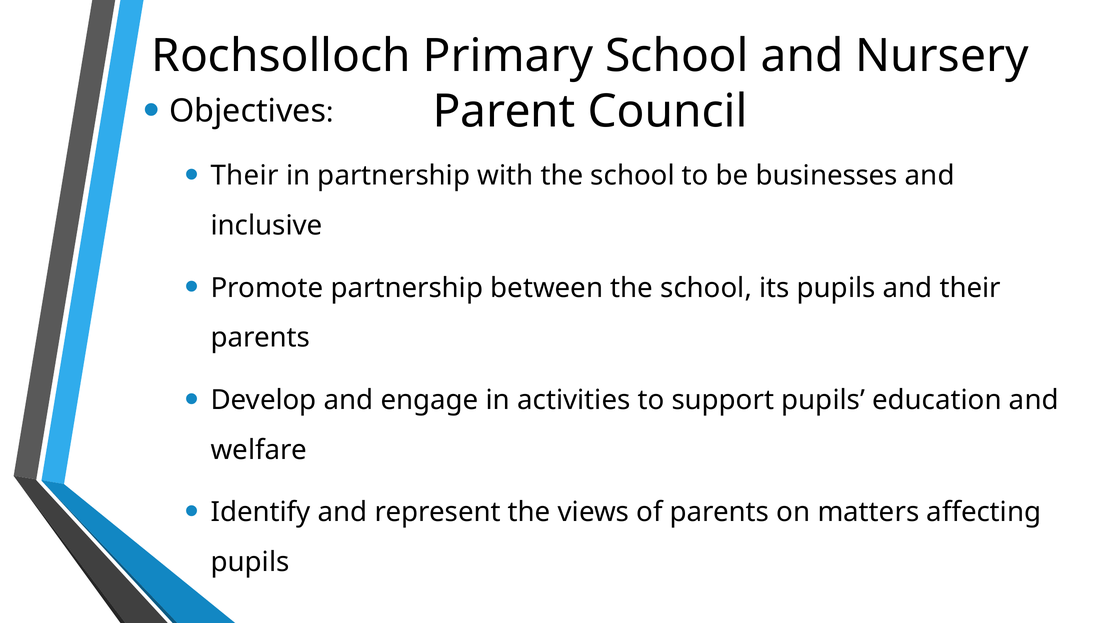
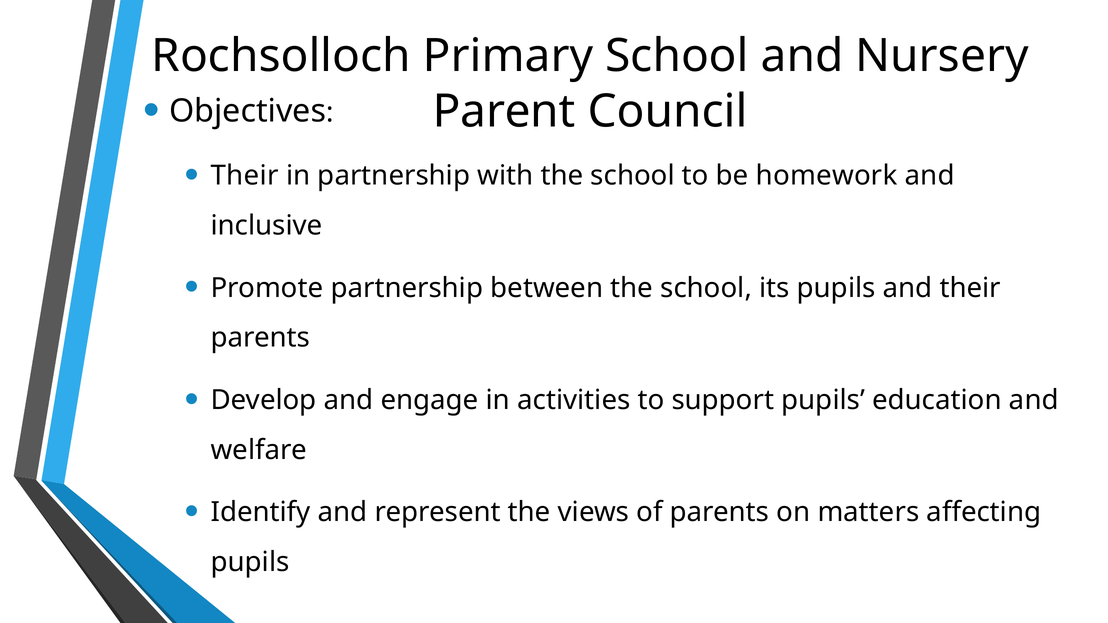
businesses: businesses -> homework (827, 176)
